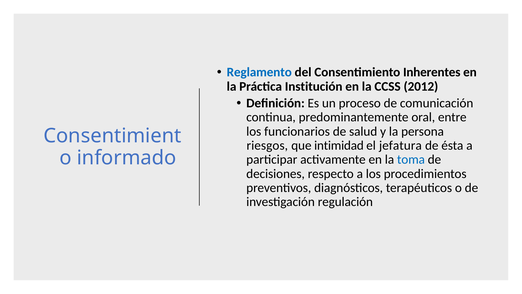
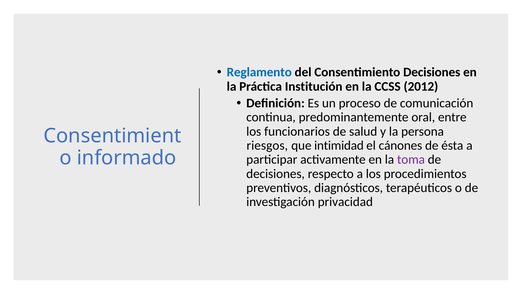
Consentimiento Inherentes: Inherentes -> Decisiones (432, 72)
jefatura: jefatura -> cánones (400, 145)
toma colour: blue -> purple (411, 159)
regulación: regulación -> privacidad (345, 202)
